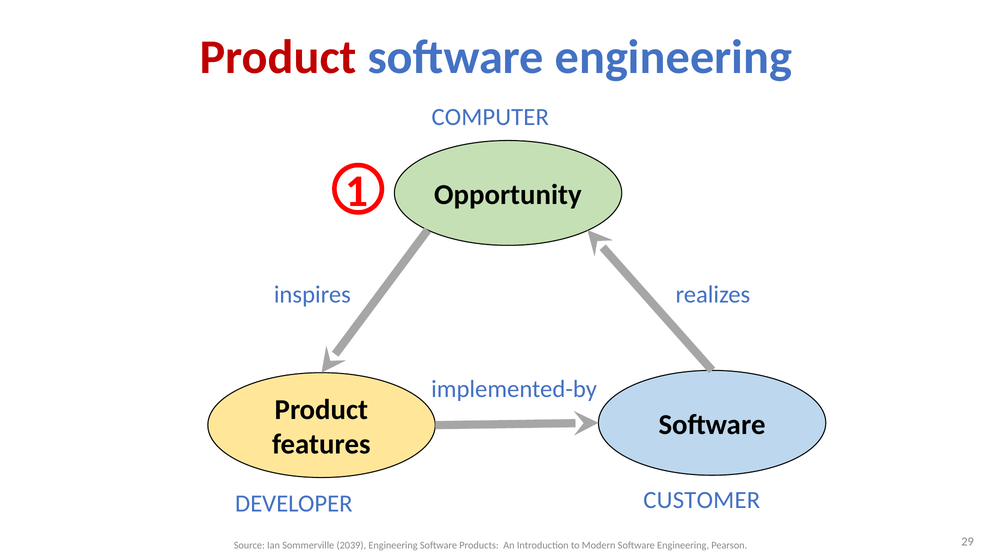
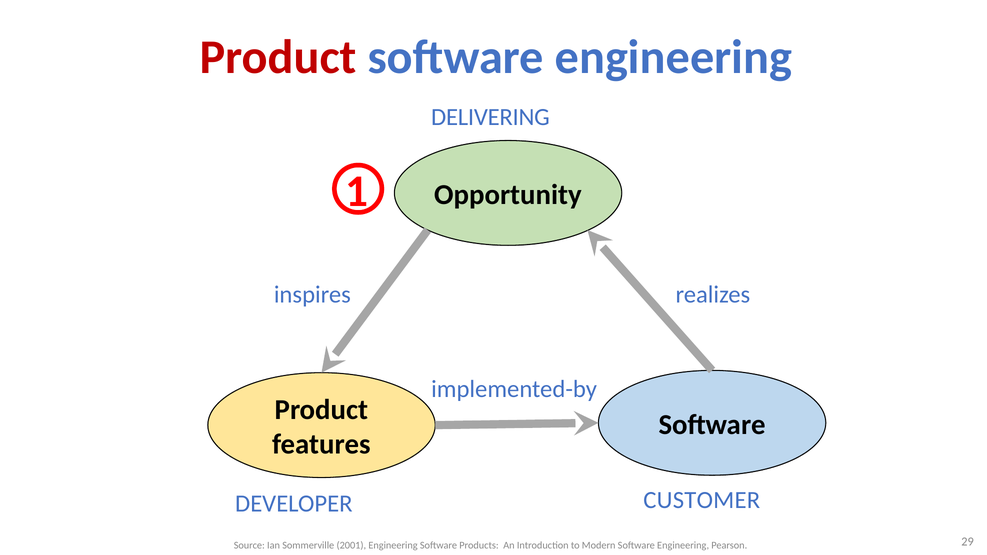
COMPUTER: COMPUTER -> DELIVERING (490, 117)
2039: 2039 -> 2001 (351, 545)
